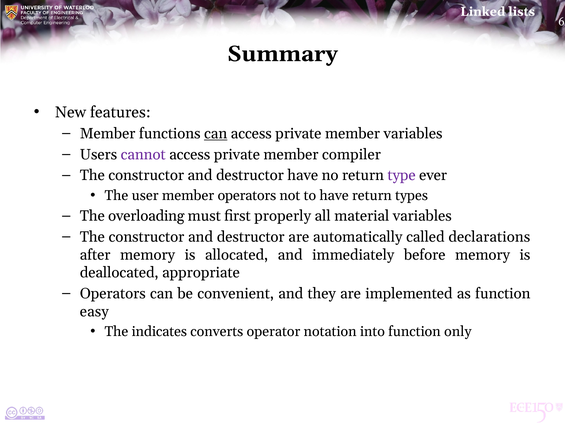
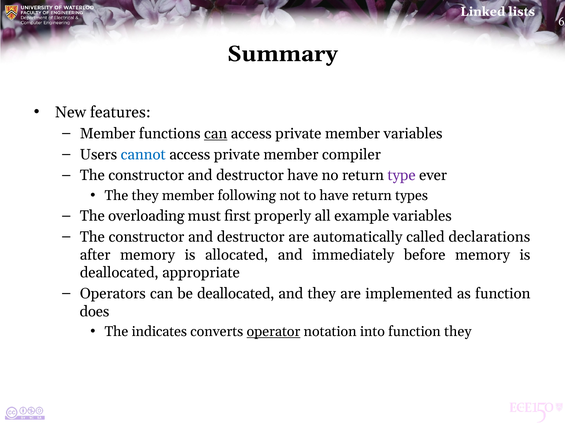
cannot colour: purple -> blue (143, 154)
The user: user -> they (145, 195)
member operators: operators -> following (247, 195)
material: material -> example (362, 216)
be convenient: convenient -> deallocated (236, 293)
easy: easy -> does (94, 311)
operator underline: none -> present (273, 331)
function only: only -> they (458, 331)
